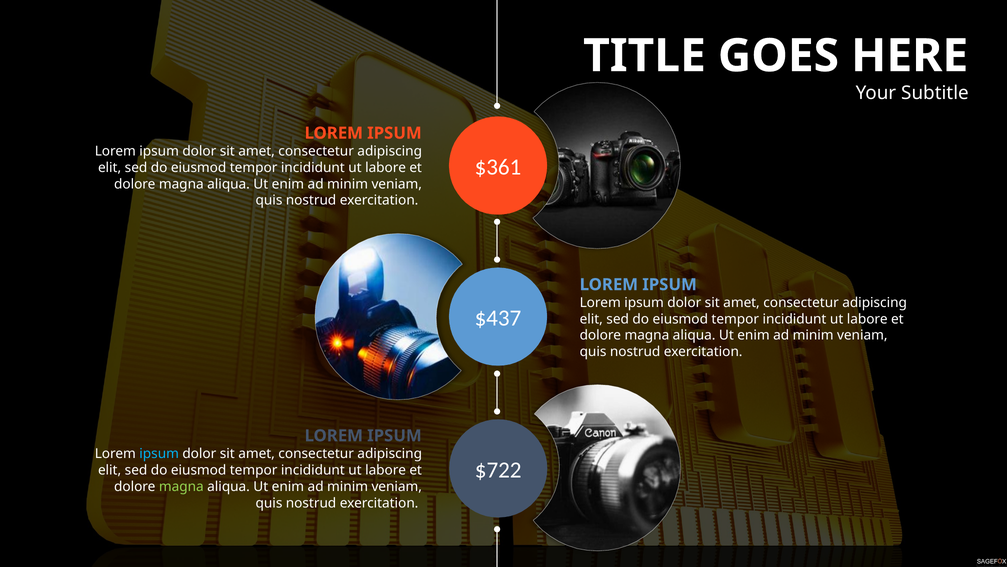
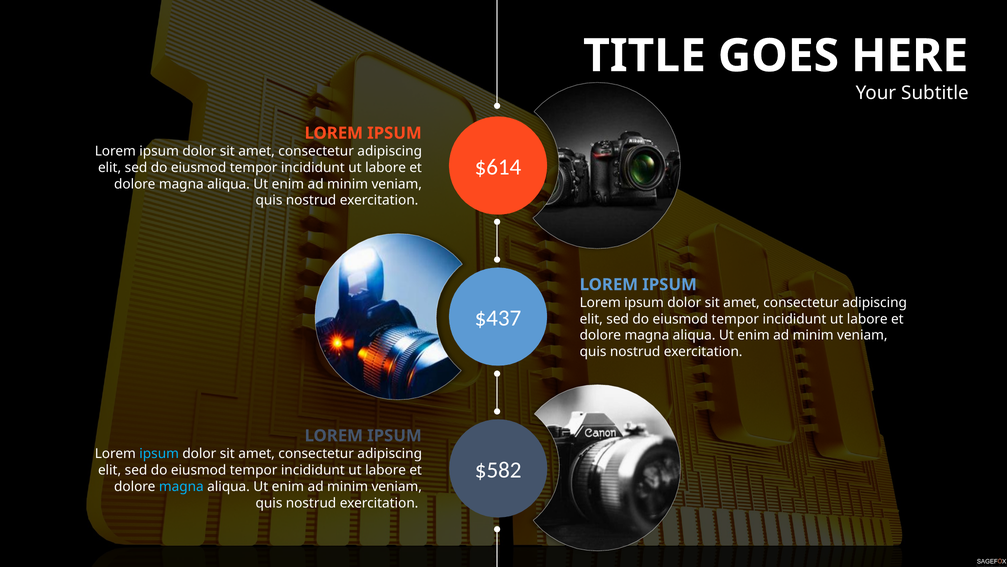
$361: $361 -> $614 (498, 167)
$722: $722 -> $582 (498, 470)
magna colour: light green -> light blue (181, 486)
